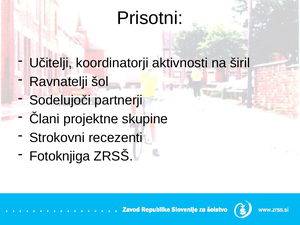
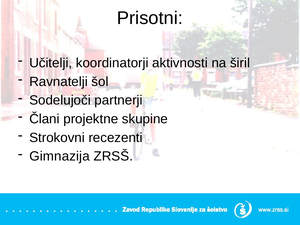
Fotoknjiga: Fotoknjiga -> Gimnazija (60, 156)
